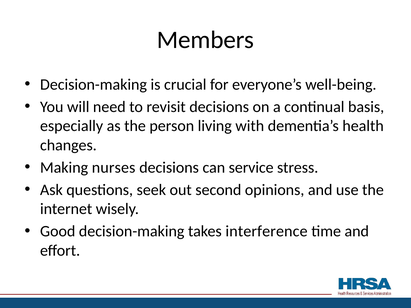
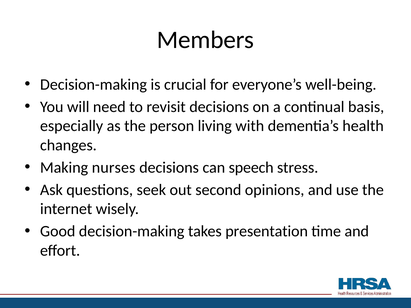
service: service -> speech (251, 168)
interference: interference -> presentation (267, 231)
